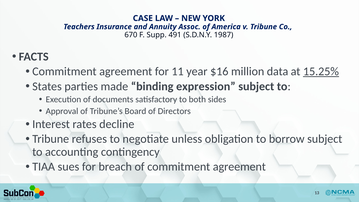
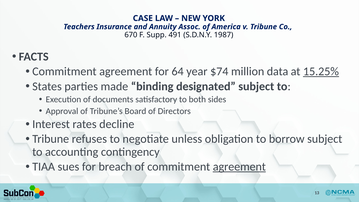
11: 11 -> 64 (178, 71)
$16: $16 -> $74 (219, 71)
expression: expression -> designated (206, 86)
agreement underline: none -> present (239, 167)
